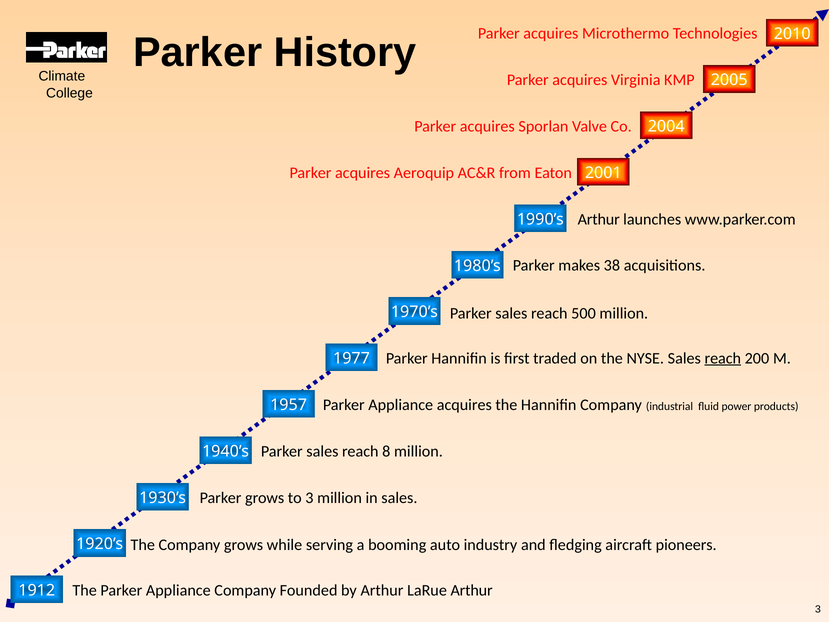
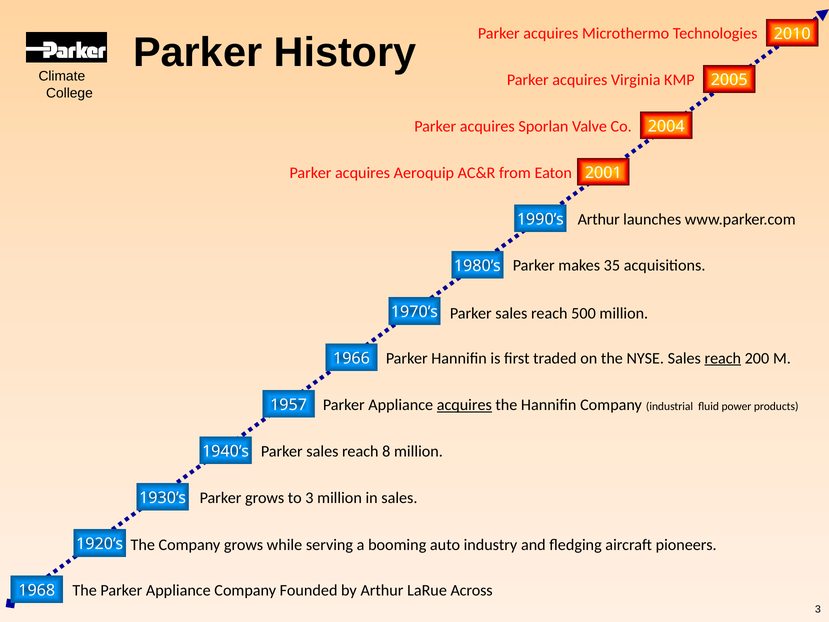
38: 38 -> 35 (612, 266)
1977: 1977 -> 1966 (351, 358)
acquires underline: none -> present (464, 405)
LaRue Arthur: Arthur -> Across (472, 590)
1912: 1912 -> 1968 (37, 590)
